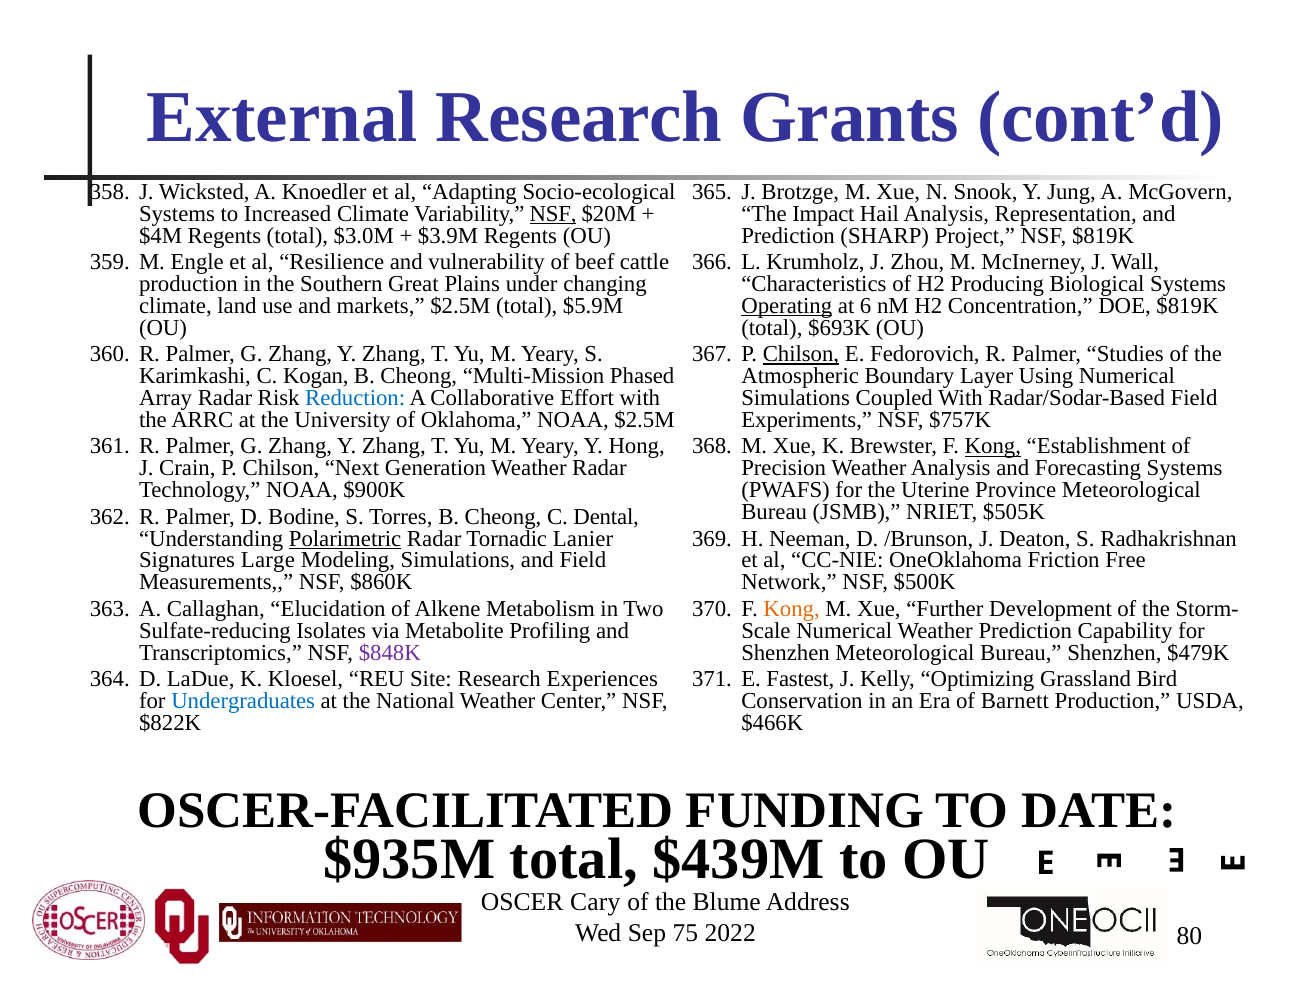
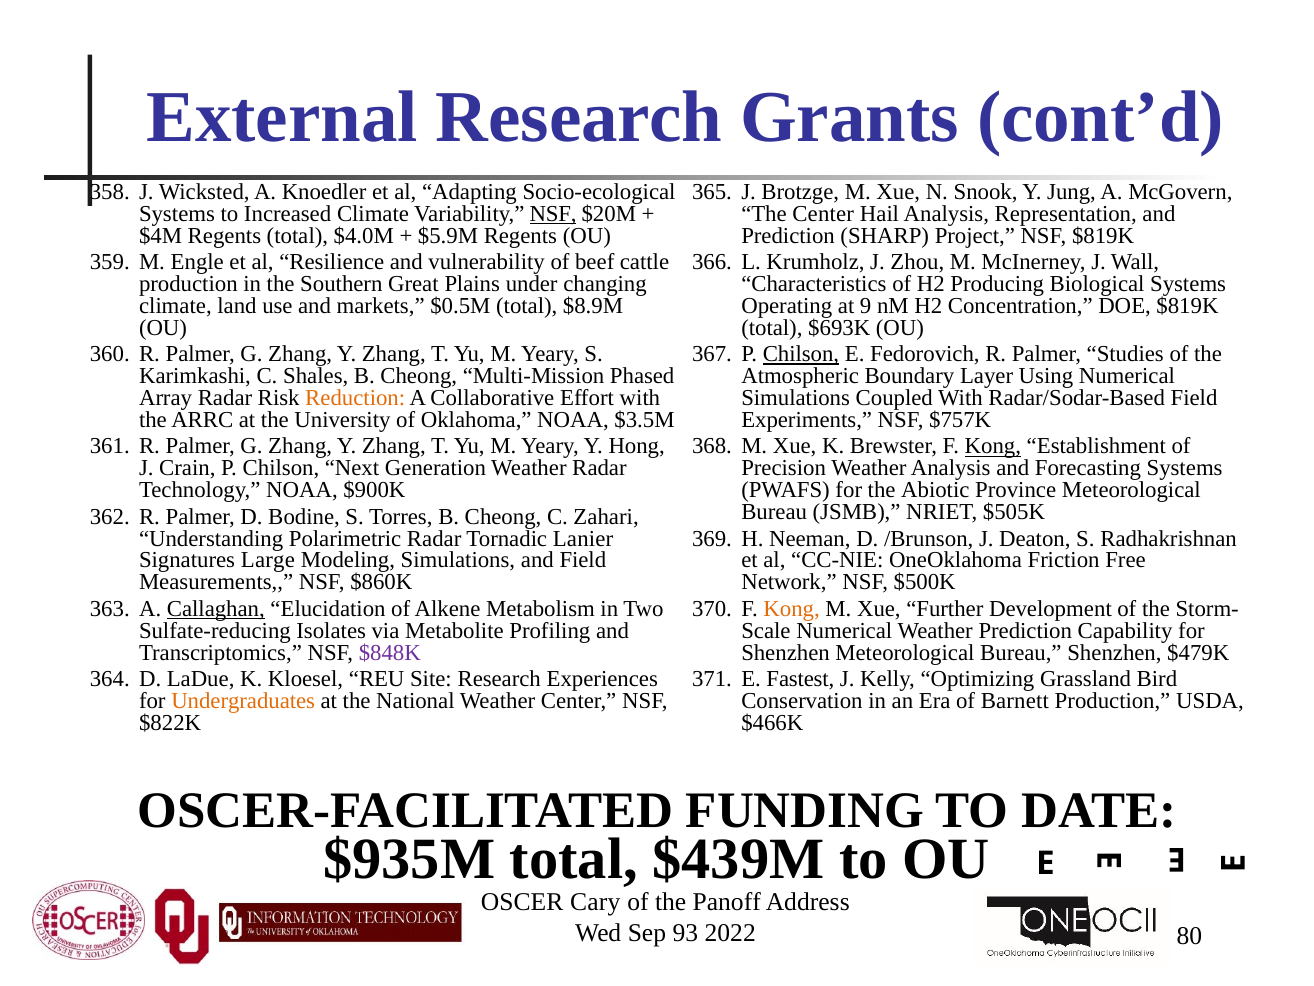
The Impact: Impact -> Center (823, 214)
$3.0M: $3.0M -> $4.0M (364, 236)
$3.9M: $3.9M -> $5.9M (448, 236)
markets $2.5M: $2.5M -> $0.5M (460, 306)
$5.9M: $5.9M -> $8.9M (593, 306)
Operating underline: present -> none (787, 306)
6: 6 -> 9 (866, 306)
Kogan: Kogan -> Shales (316, 376)
Reduction colour: blue -> orange (355, 398)
NOAA $2.5M: $2.5M -> $3.5M (645, 420)
Uterine: Uterine -> Abiotic (935, 490)
Dental: Dental -> Zahari (606, 516)
Polarimetric underline: present -> none (345, 538)
Callaghan underline: none -> present (216, 608)
Undergraduates colour: blue -> orange (243, 701)
Blume: Blume -> Panoff (727, 902)
75: 75 -> 93 (685, 932)
